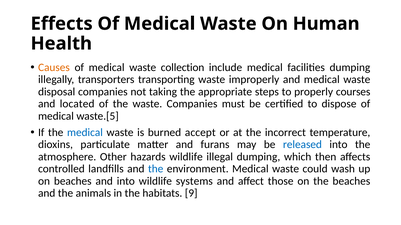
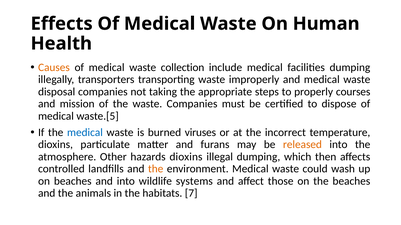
located: located -> mission (77, 104)
accept: accept -> viruses (200, 133)
released colour: blue -> orange (302, 145)
hazards wildlife: wildlife -> dioxins (186, 157)
the colour: blue -> orange (156, 169)
9: 9 -> 7 (191, 194)
